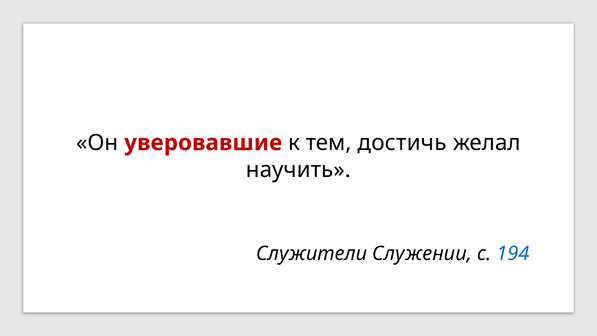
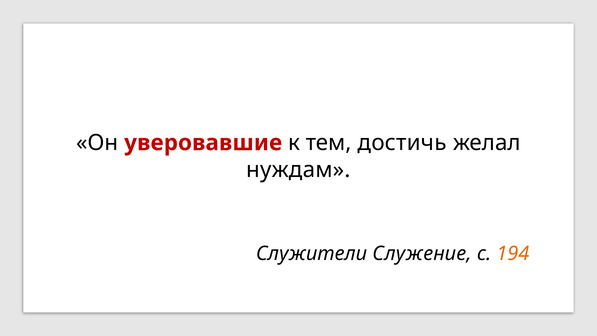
научить: научить -> нуждам (298, 170)
Служении: Служении -> Служение (422, 253)
194 colour: blue -> orange (513, 253)
